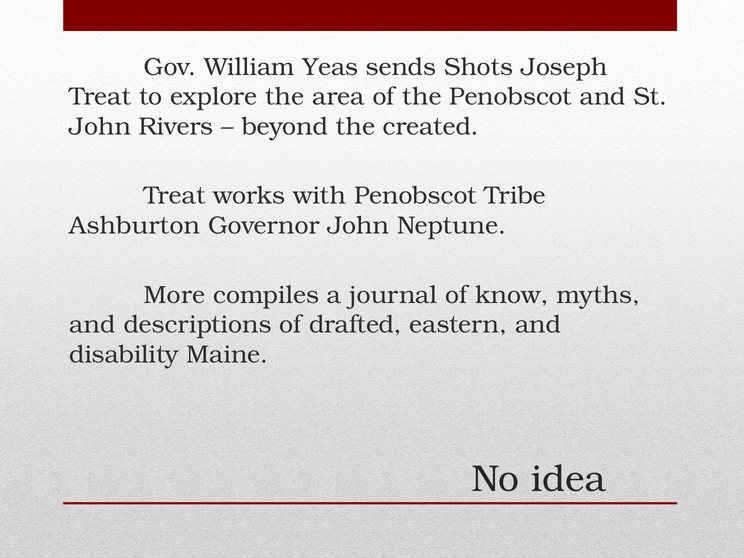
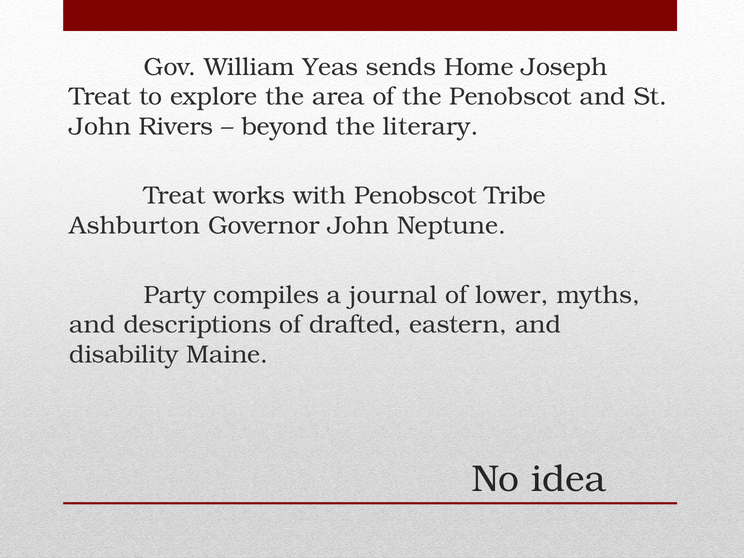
Shots: Shots -> Home (479, 67)
created: created -> literary (431, 126)
More: More -> Party (175, 295)
know: know -> lower (512, 295)
